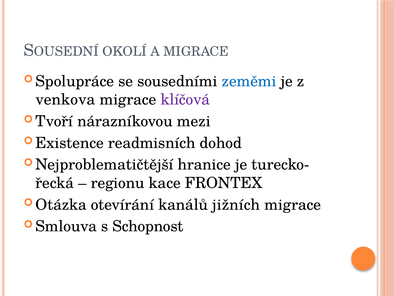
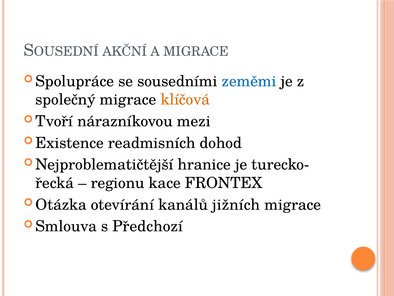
OKOLÍ: OKOLÍ -> AKČNÍ (125, 52)
venkova: venkova -> společný (65, 99)
klíčová colour: purple -> orange (185, 99)
Schopnost: Schopnost -> Předchozí (148, 226)
